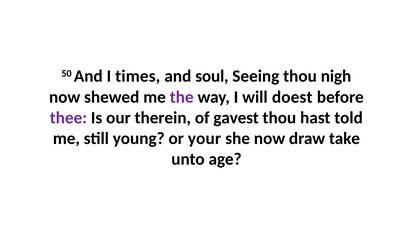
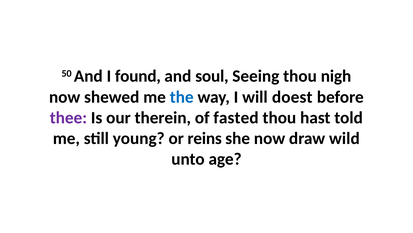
times: times -> found (138, 76)
the colour: purple -> blue (182, 97)
gavest: gavest -> fasted (236, 117)
your: your -> reins (205, 138)
take: take -> wild (344, 138)
